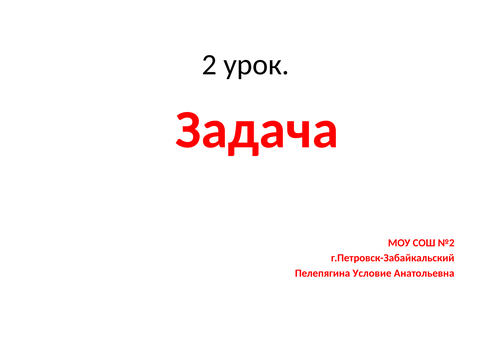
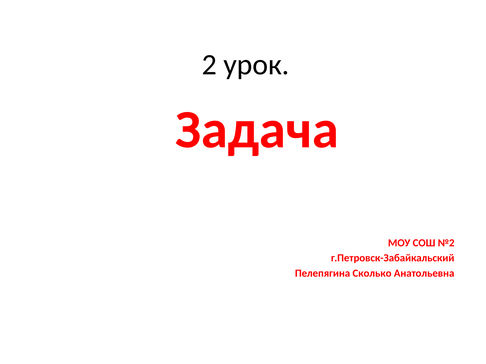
Условие: Условие -> Сколько (372, 274)
